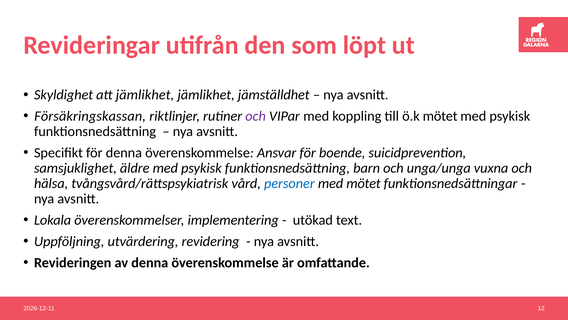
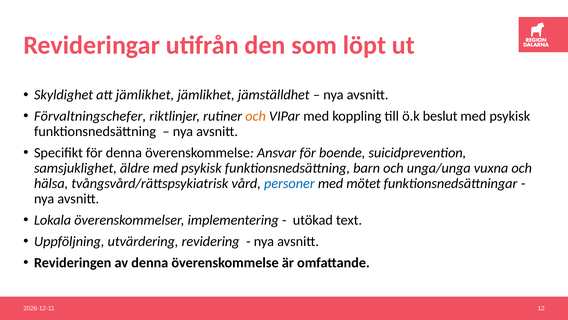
Försäkringskassan: Försäkringskassan -> Förvaltningschefer (90, 116)
och colour: purple -> orange (256, 116)
ö.k mötet: mötet -> beslut (440, 116)
